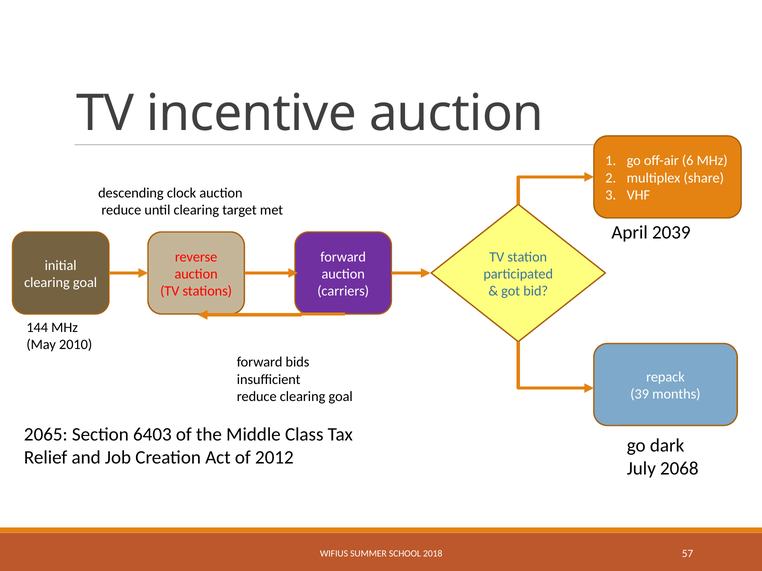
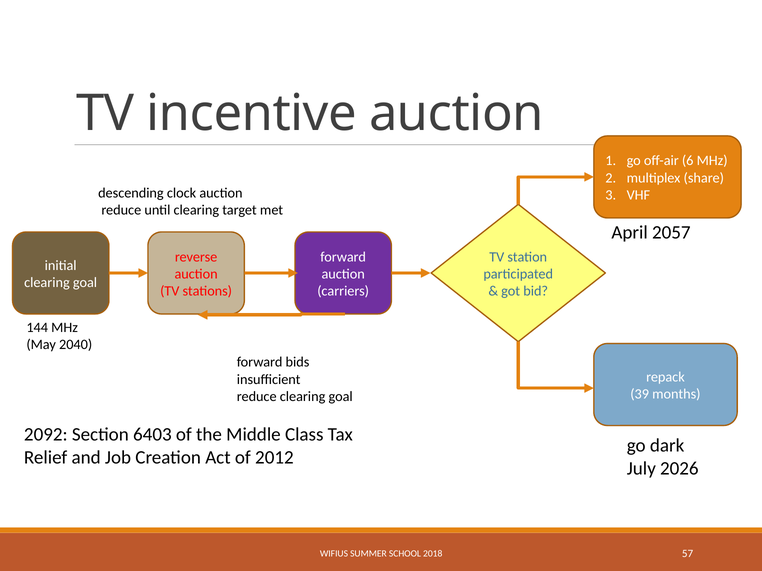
2039: 2039 -> 2057 (671, 233)
2010: 2010 -> 2040 (76, 345)
2065: 2065 -> 2092 (46, 435)
2068: 2068 -> 2026 (679, 469)
